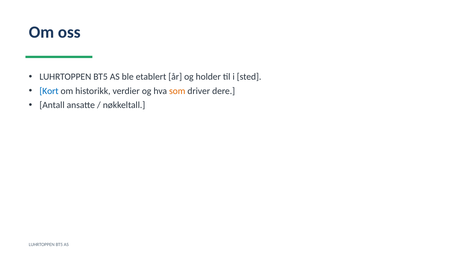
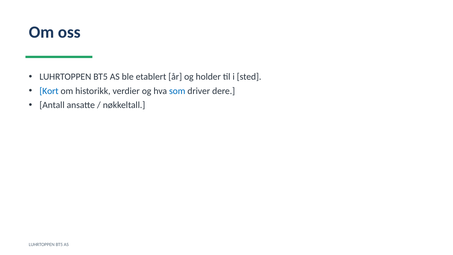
som colour: orange -> blue (177, 91)
